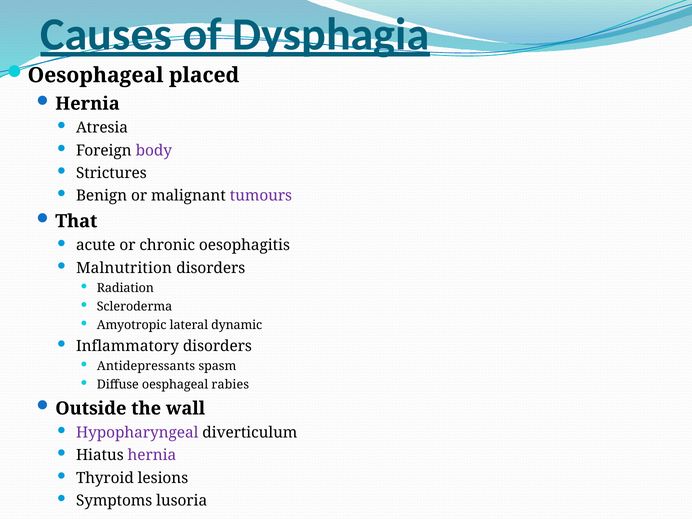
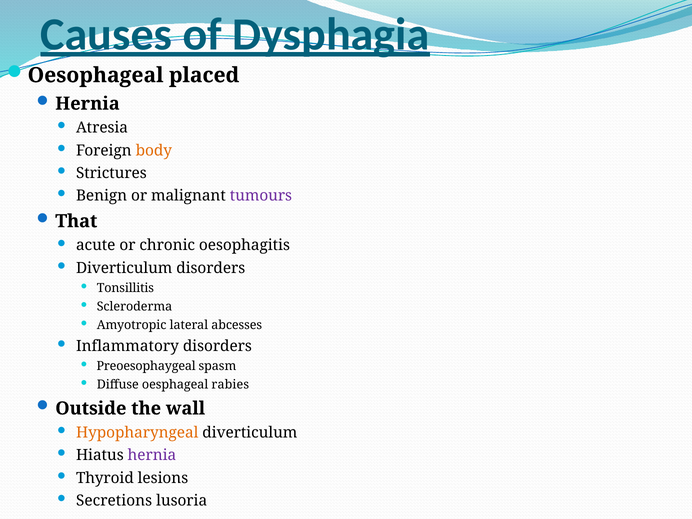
body colour: purple -> orange (154, 151)
Malnutrition: Malnutrition -> Diverticulum (124, 268)
Radiation: Radiation -> Tonsillitis (125, 288)
dynamic: dynamic -> abcesses (237, 325)
Antidepressants: Antidepressants -> Preoesophaygeal (146, 366)
Hypopharyngeal colour: purple -> orange (137, 433)
Symptoms: Symptoms -> Secretions (114, 501)
